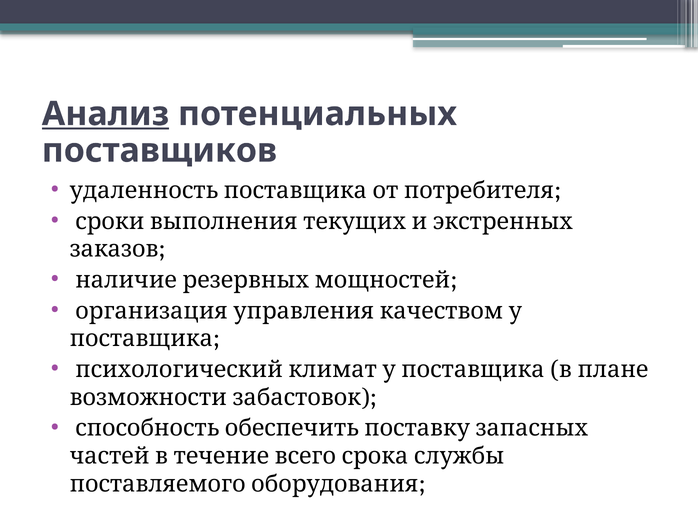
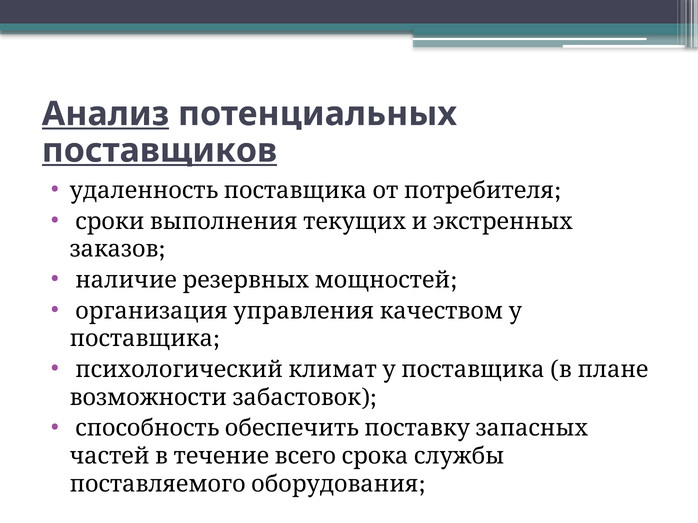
поставщиков underline: none -> present (159, 151)
